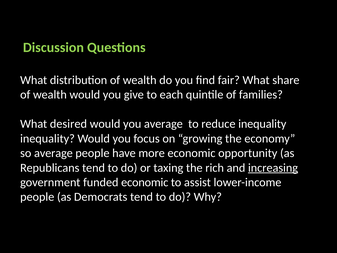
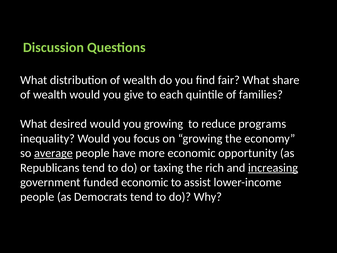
you average: average -> growing (163, 124)
reduce inequality: inequality -> programs (262, 124)
average underline: none -> present (53, 153)
